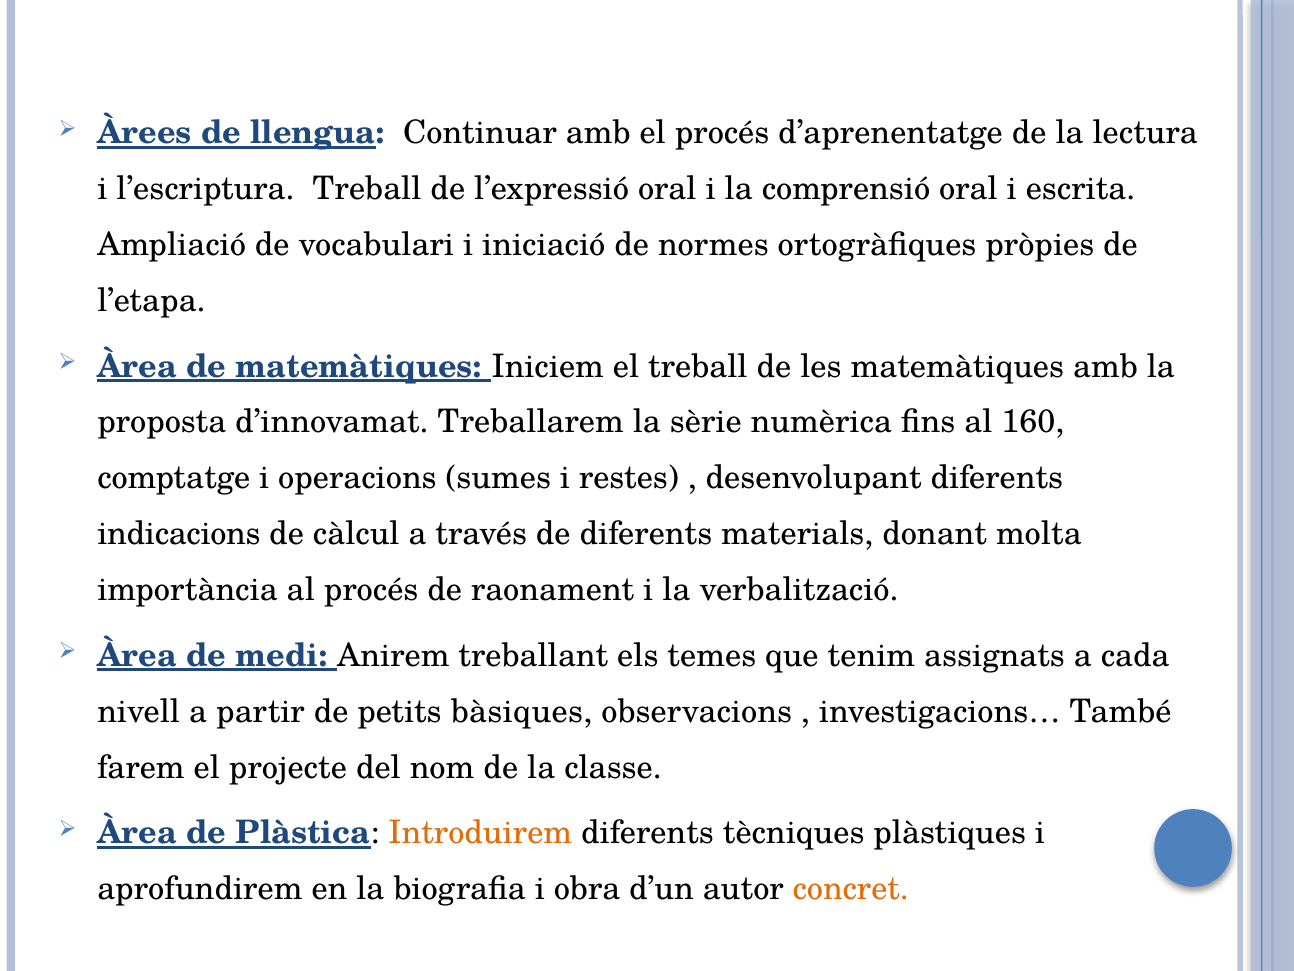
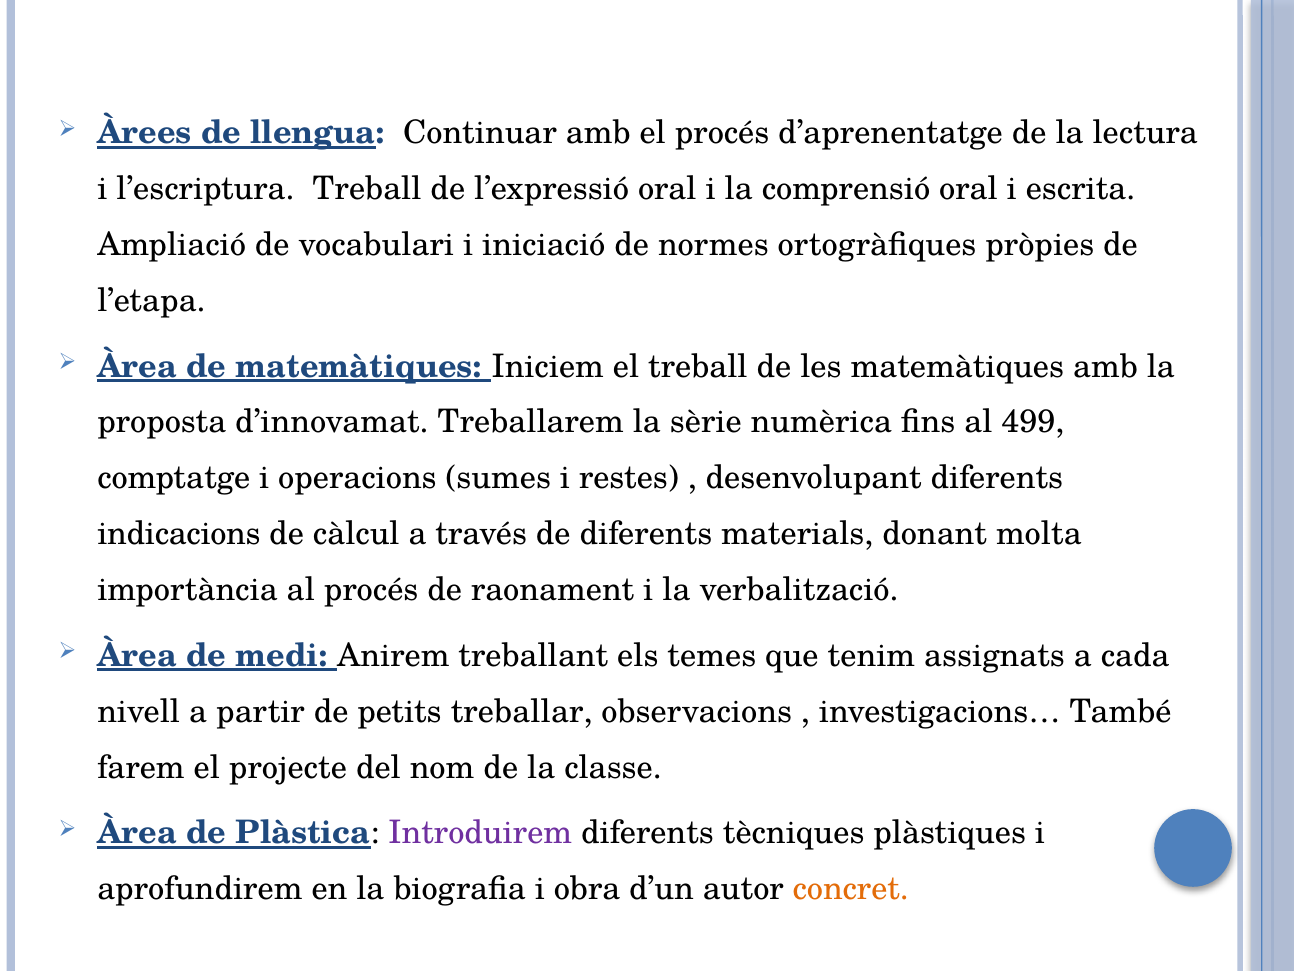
160: 160 -> 499 (1033, 422)
bàsiques: bàsiques -> treballar (522, 711)
Introduirem colour: orange -> purple (480, 833)
